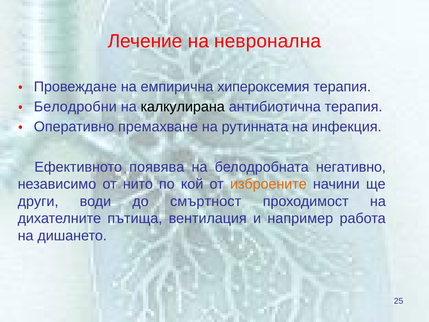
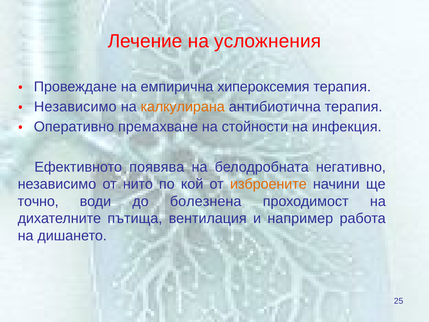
невронална: невронална -> усложнения (268, 41)
Белодробни: Белодробни -> Независимо (75, 107)
калкулирана colour: black -> orange (183, 107)
рутинната: рутинната -> стойности (255, 127)
други: други -> точно (38, 201)
смъртност: смъртност -> болезнена (206, 201)
